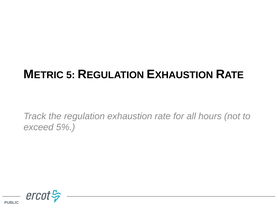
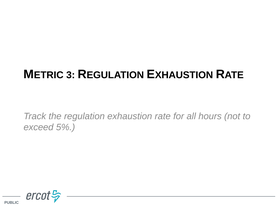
5: 5 -> 3 (71, 75)
